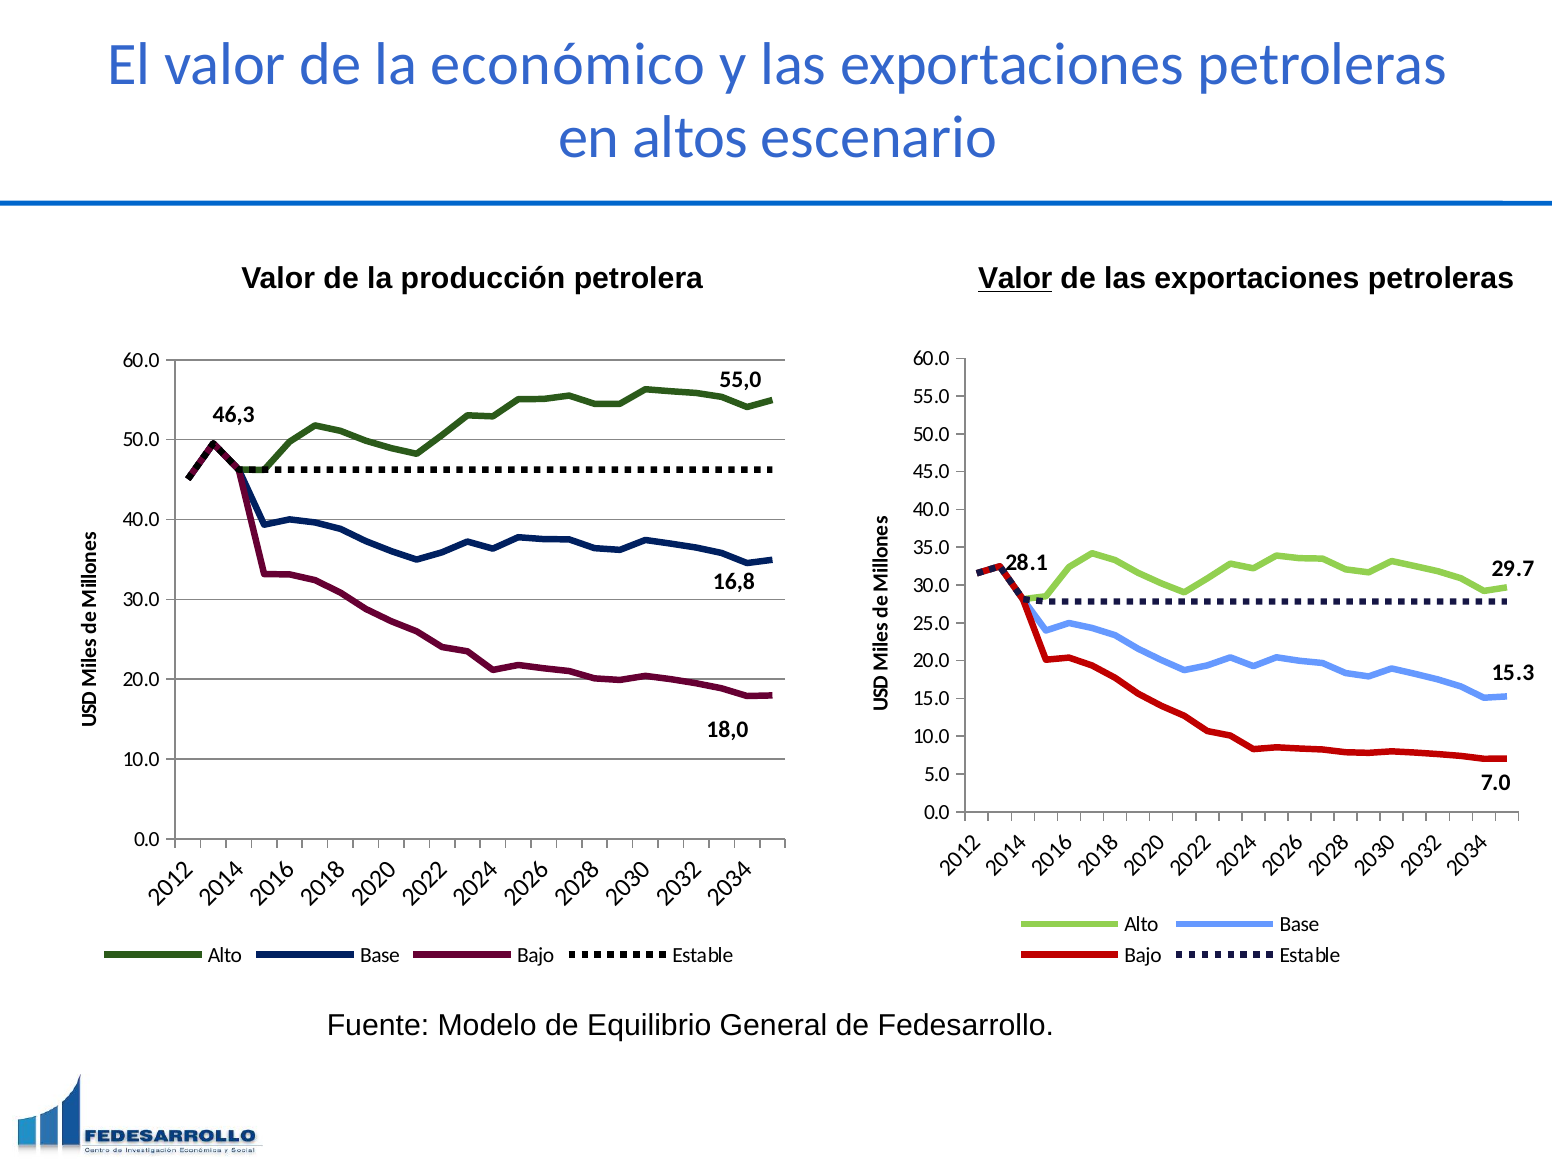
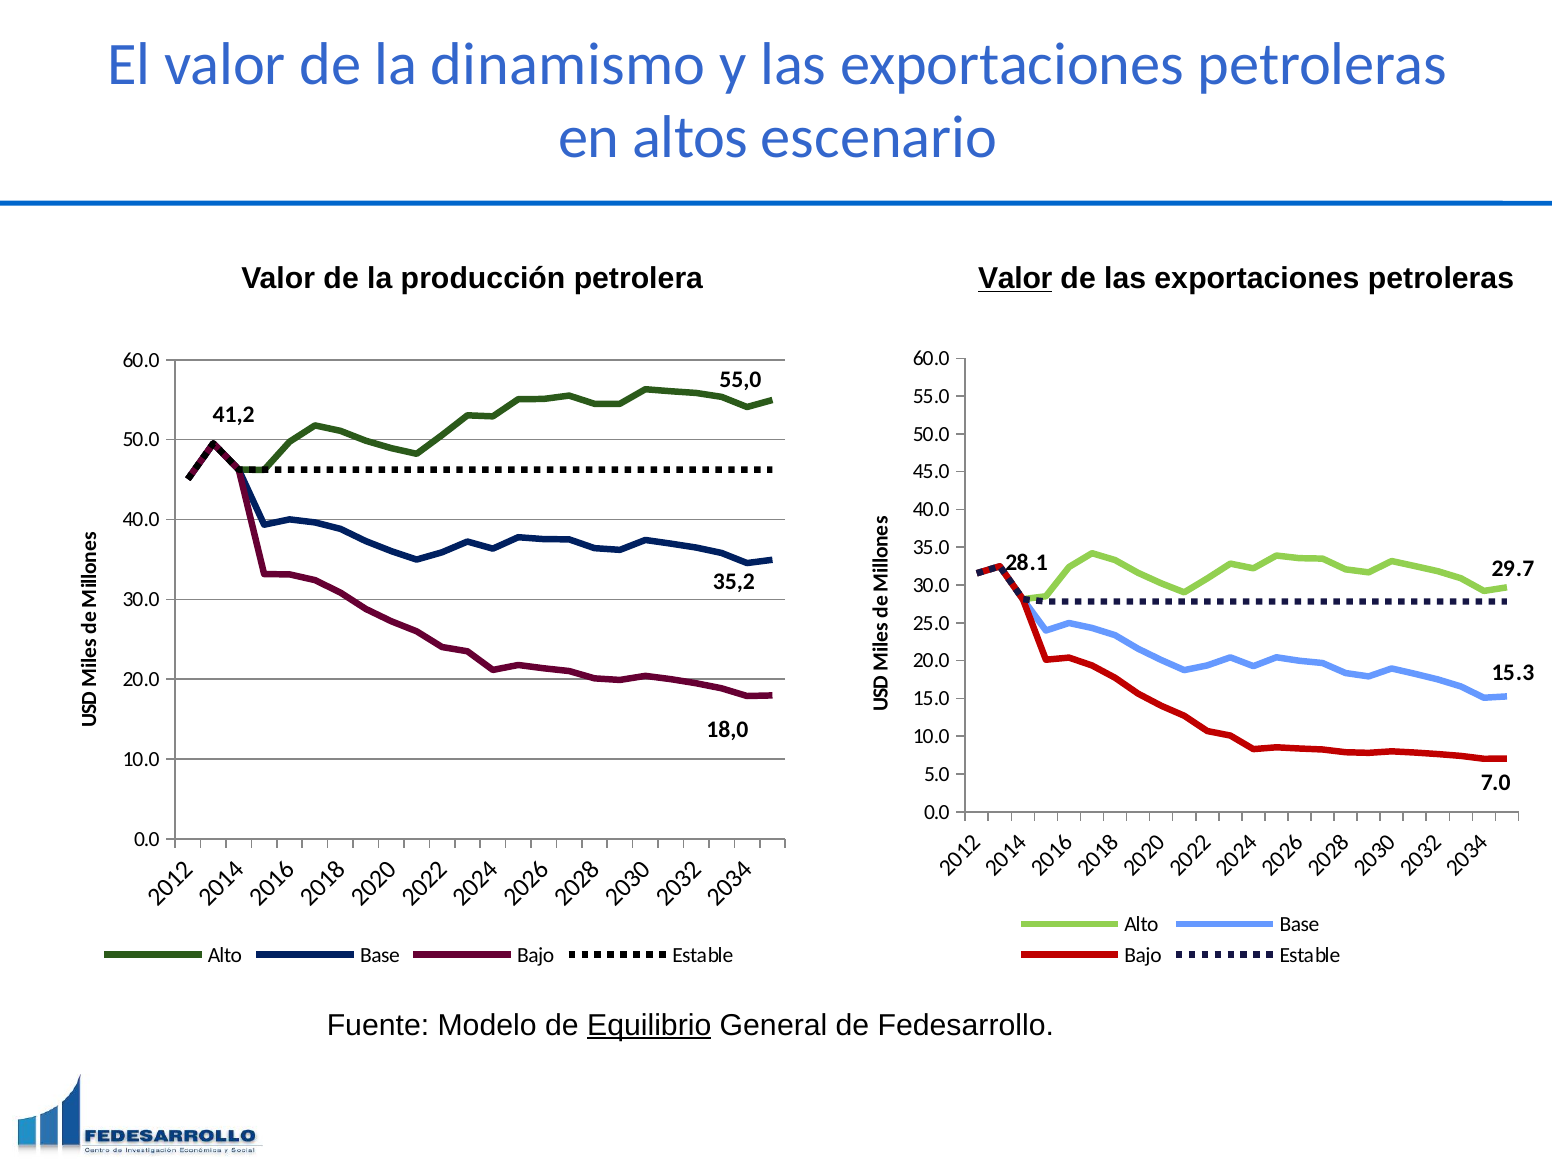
económico: económico -> dinamismo (568, 65)
46,3: 46,3 -> 41,2 (234, 415)
16,8: 16,8 -> 35,2 (734, 581)
Equilibrio underline: none -> present (649, 1025)
